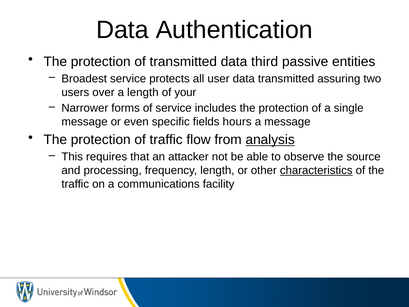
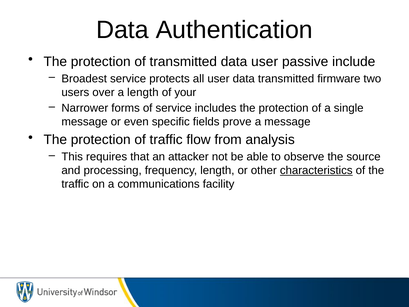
data third: third -> user (265, 61)
entities: entities -> include (354, 61)
assuring: assuring -> firmware (339, 79)
hours: hours -> prove (237, 122)
analysis underline: present -> none (270, 140)
